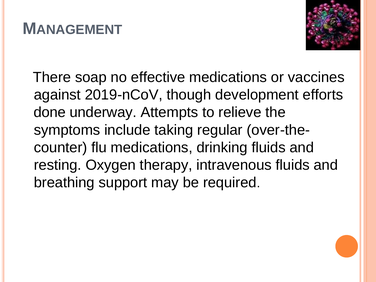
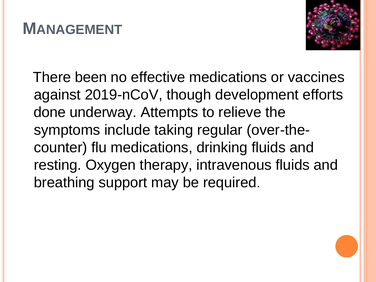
soap: soap -> been (91, 77)
